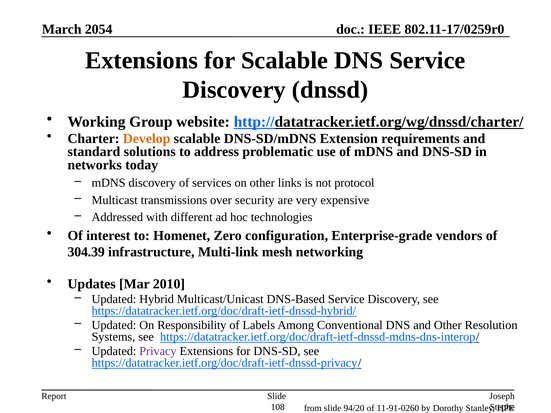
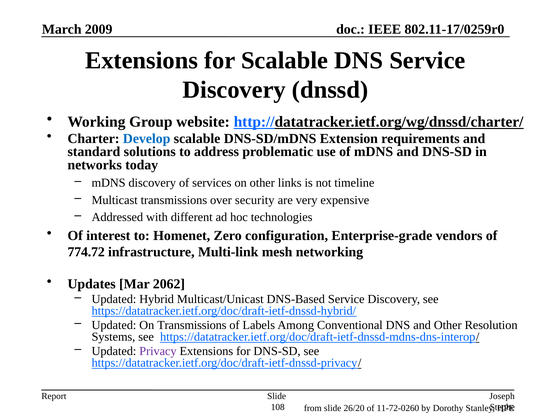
2054: 2054 -> 2009 (99, 29)
Develop colour: orange -> blue (147, 139)
protocol: protocol -> timeline (354, 183)
304.39: 304.39 -> 774.72 (86, 252)
2010: 2010 -> 2062 (169, 284)
On Responsibility: Responsibility -> Transmissions (192, 325)
94/20: 94/20 -> 26/20 (354, 408)
11-91-0260: 11-91-0260 -> 11-72-0260 (398, 408)
